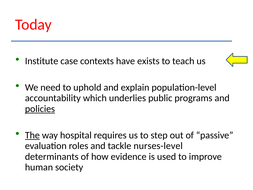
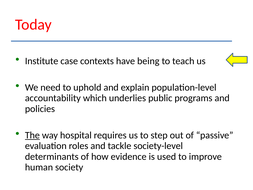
exists: exists -> being (148, 61)
policies underline: present -> none (40, 109)
nurses-level: nurses-level -> society-level (158, 146)
